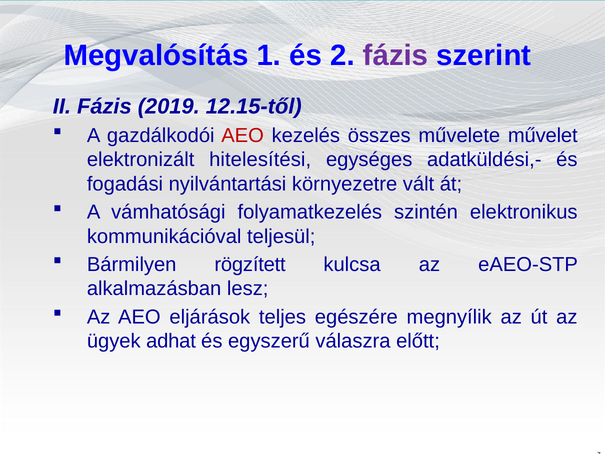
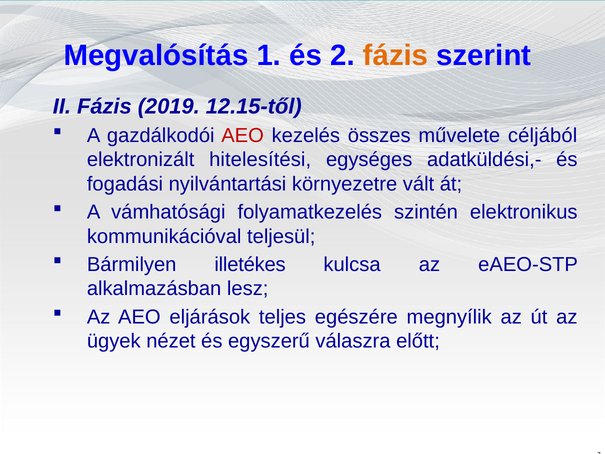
fázis colour: purple -> orange (396, 56)
művelet: művelet -> céljából (543, 135)
rögzített: rögzített -> illetékes (250, 264)
adhat: adhat -> nézet (171, 341)
